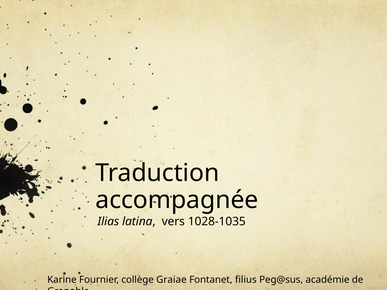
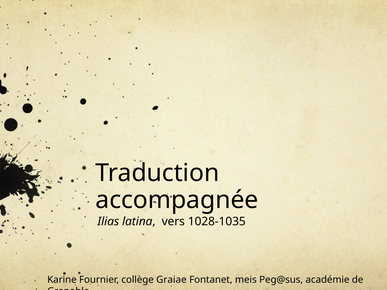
filius: filius -> meis (246, 280)
